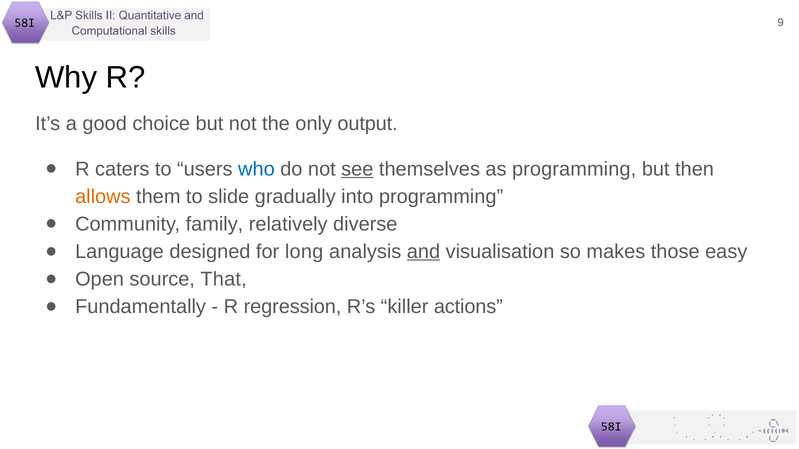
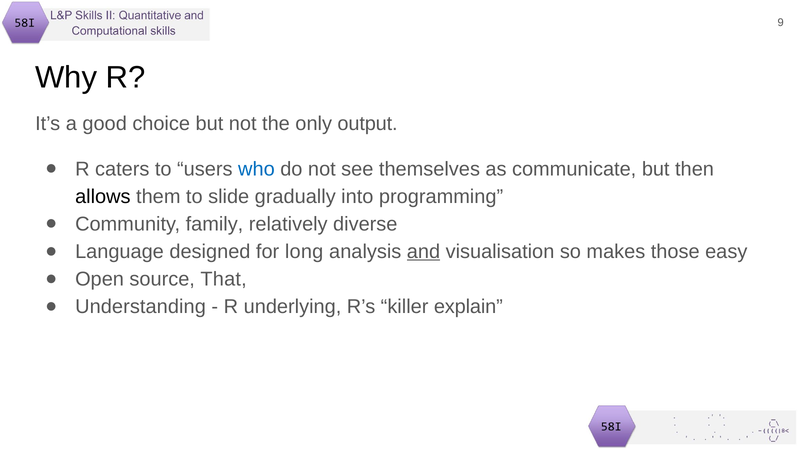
see underline: present -> none (357, 169)
as programming: programming -> communicate (574, 169)
allows colour: orange -> black (103, 197)
Fundamentally: Fundamentally -> Understanding (141, 307)
regression: regression -> underlying (292, 307)
actions: actions -> explain (468, 307)
